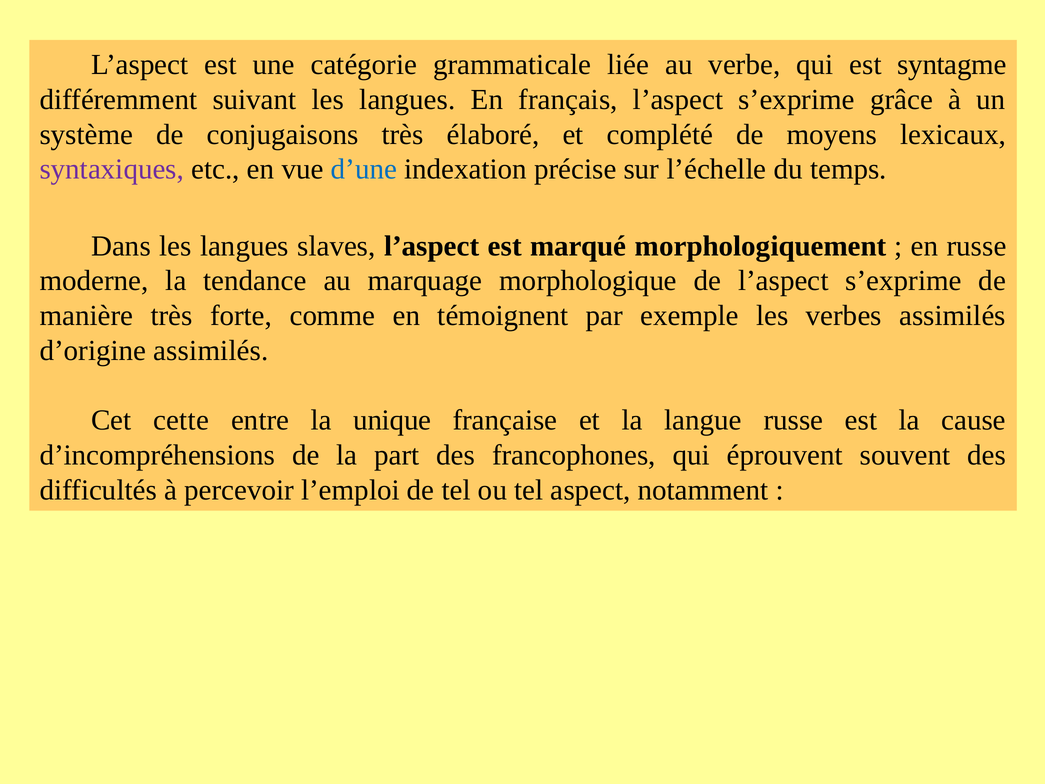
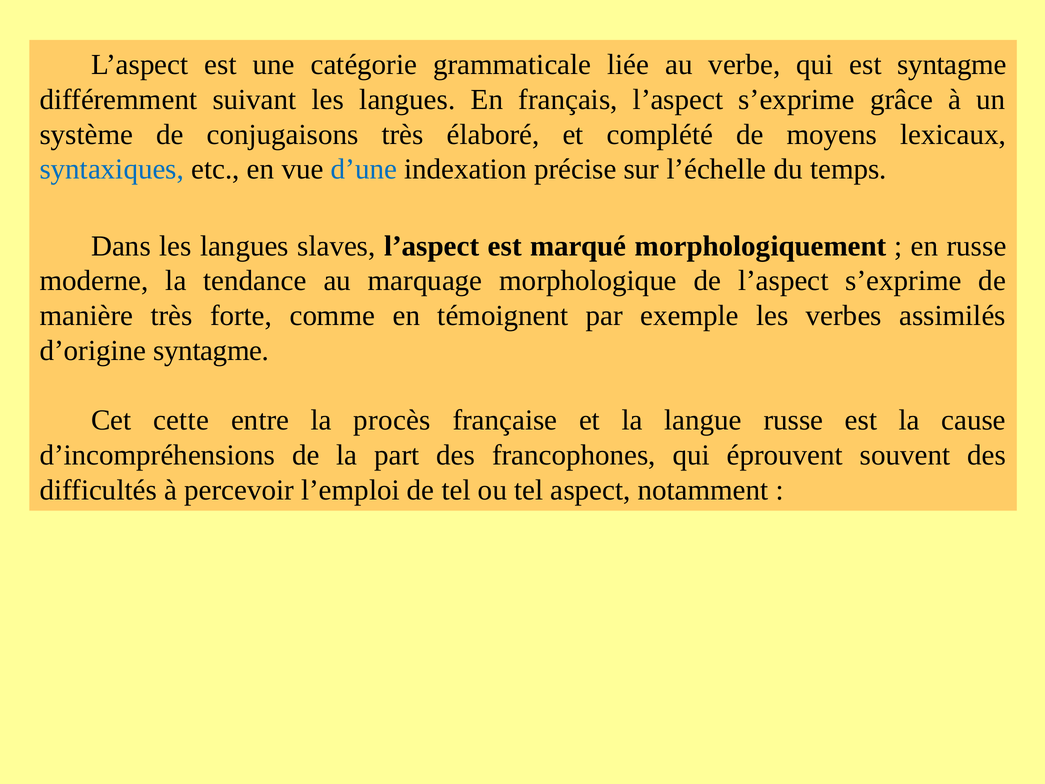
syntaxiques colour: purple -> blue (112, 169)
d’origine assimilés: assimilés -> syntagme (211, 350)
unique: unique -> procès (392, 420)
